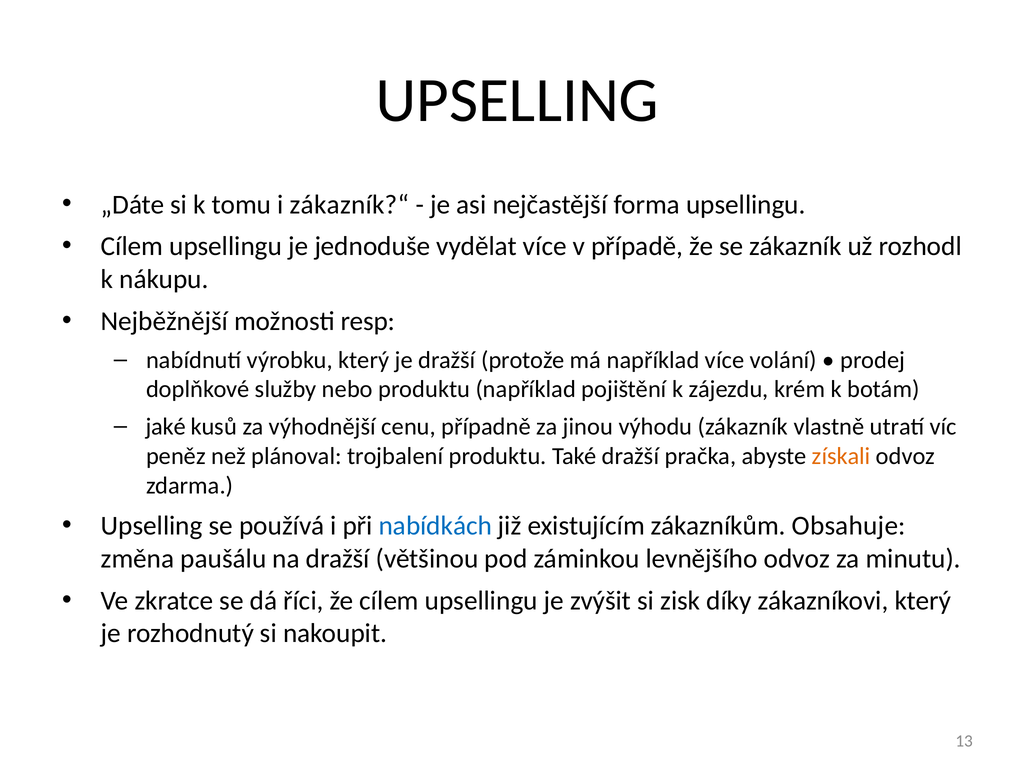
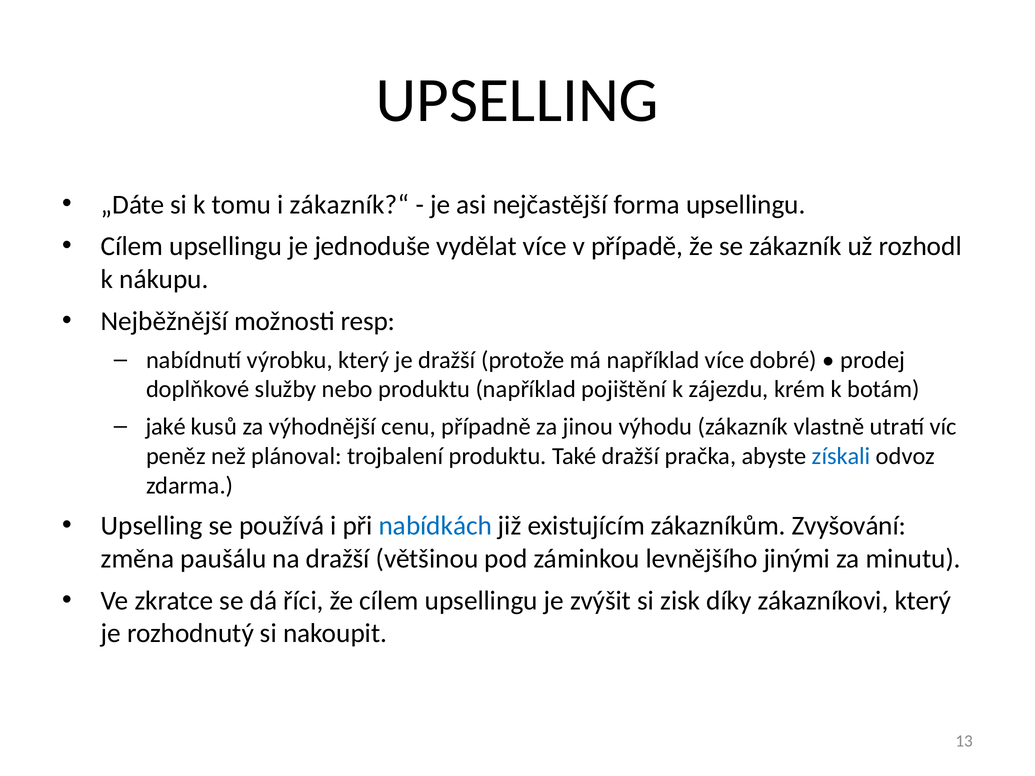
volání: volání -> dobré (783, 360)
získali colour: orange -> blue (841, 456)
Obsahuje: Obsahuje -> Zvyšování (849, 526)
levnějšího odvoz: odvoz -> jinými (797, 559)
